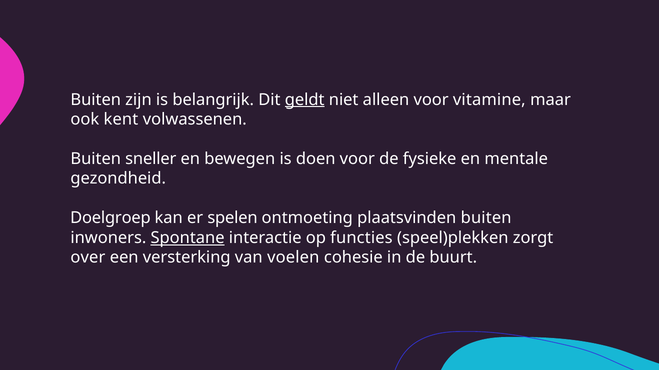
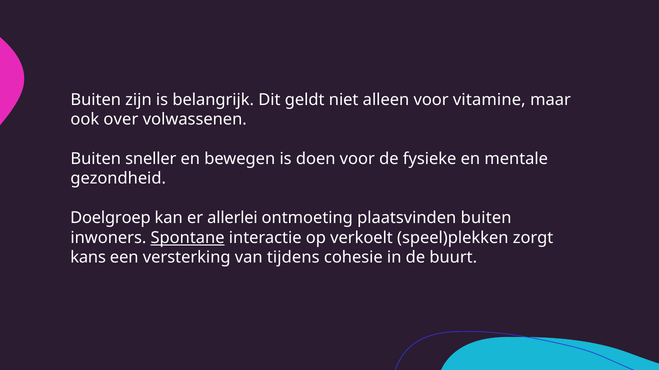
geldt underline: present -> none (305, 100)
kent: kent -> over (121, 120)
spelen: spelen -> allerlei (232, 218)
functies: functies -> verkoelt (362, 238)
over: over -> kans (88, 258)
voelen: voelen -> tijdens (293, 258)
